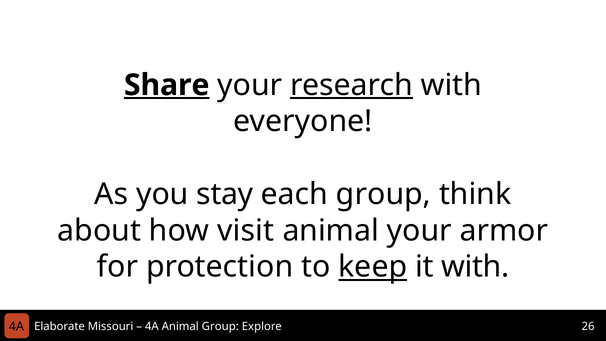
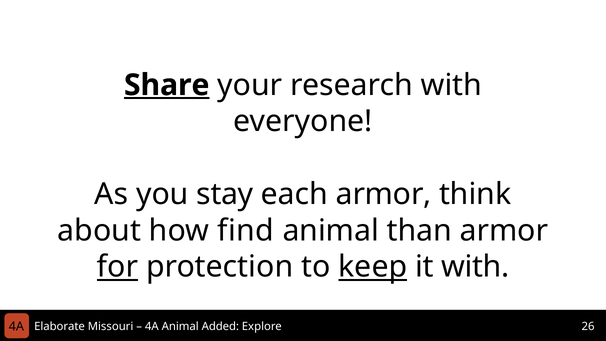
research underline: present -> none (352, 85)
each group: group -> armor (384, 194)
visit: visit -> find (246, 231)
animal your: your -> than (419, 231)
for underline: none -> present (118, 267)
Animal Group: Group -> Added (220, 326)
